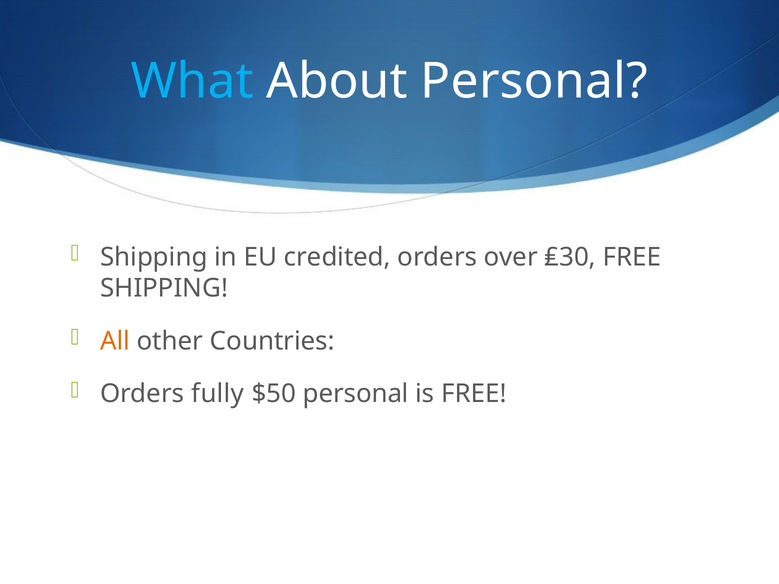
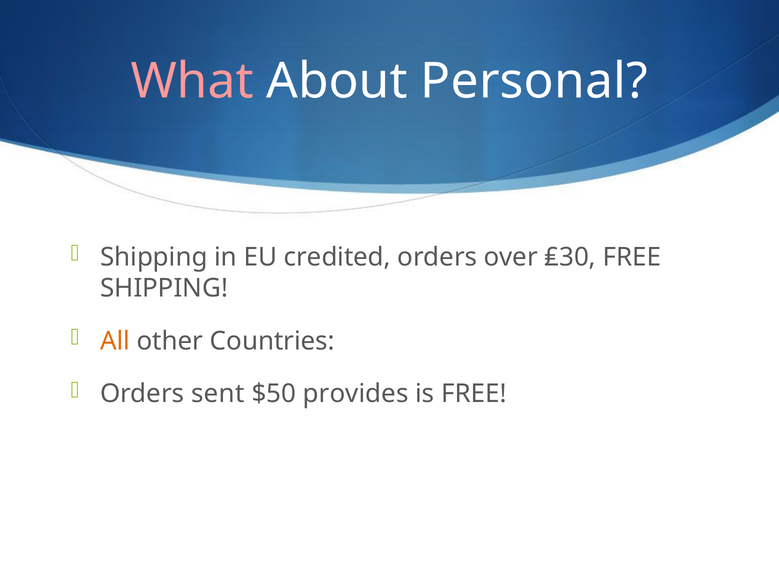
What colour: light blue -> pink (192, 82)
fully: fully -> sent (218, 394)
$50 personal: personal -> provides (356, 394)
